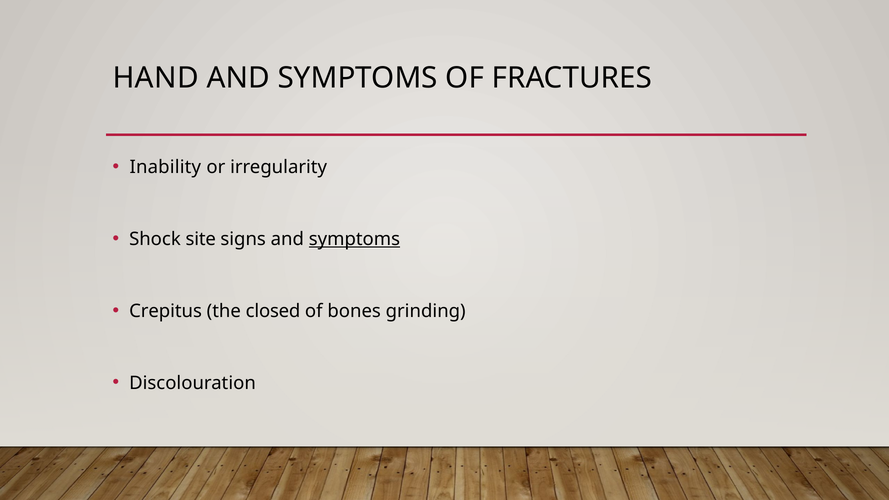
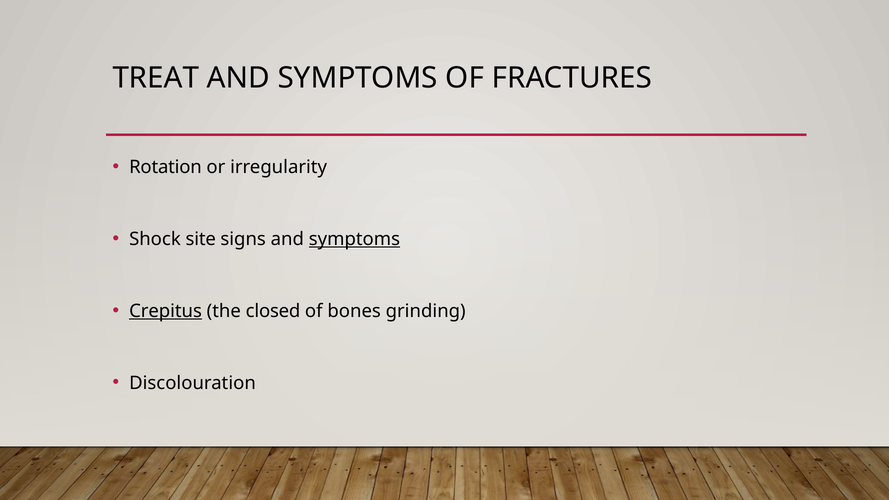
HAND: HAND -> TREAT (156, 78)
Inability: Inability -> Rotation (165, 167)
Crepitus underline: none -> present (166, 311)
